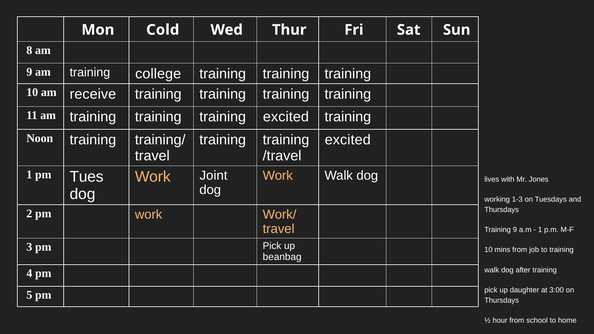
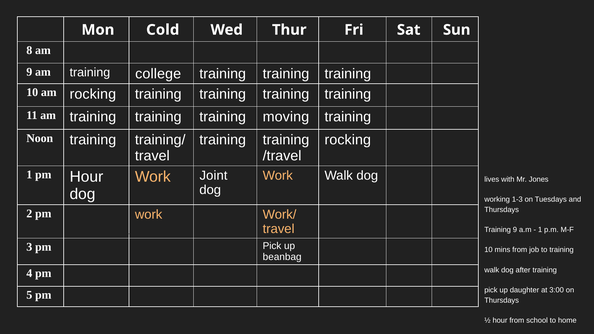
am receive: receive -> rocking (93, 94)
training excited: excited -> moving (286, 117)
excited: excited -> rocking (348, 140)
pm Tues: Tues -> Hour (86, 177)
